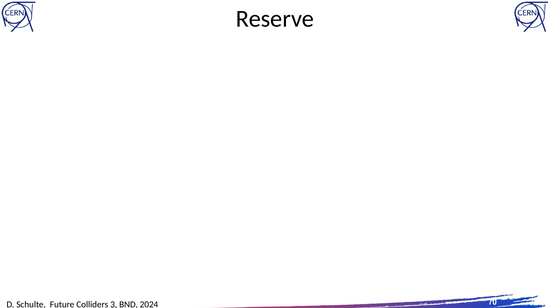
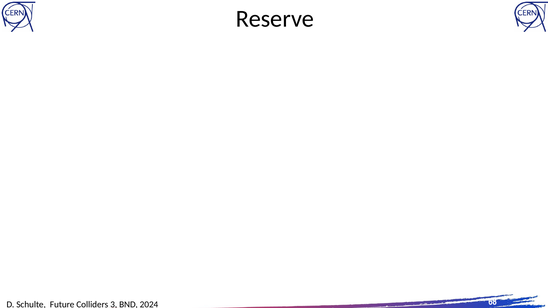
70: 70 -> 68 (493, 302)
